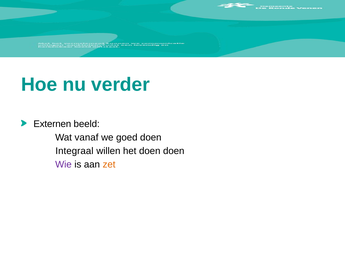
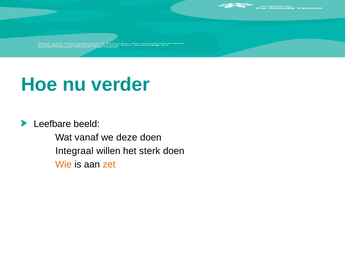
Externen: Externen -> Leefbare (52, 124)
goed: goed -> deze (127, 137)
het doen: doen -> sterk (150, 151)
Wie colour: purple -> orange (63, 164)
